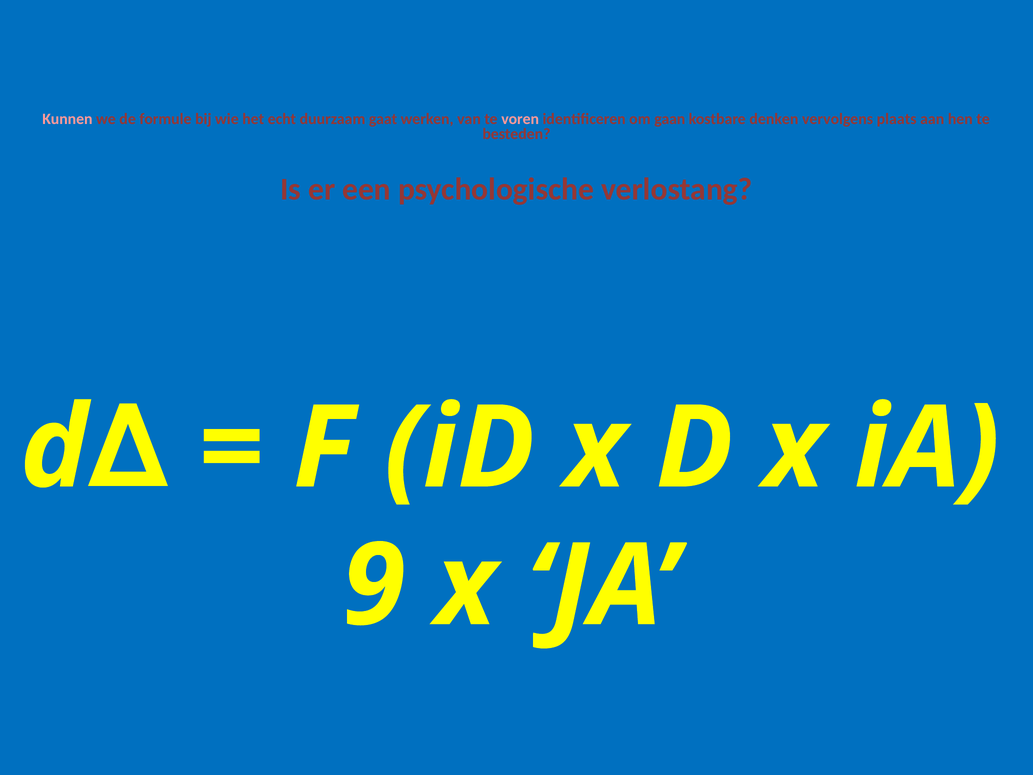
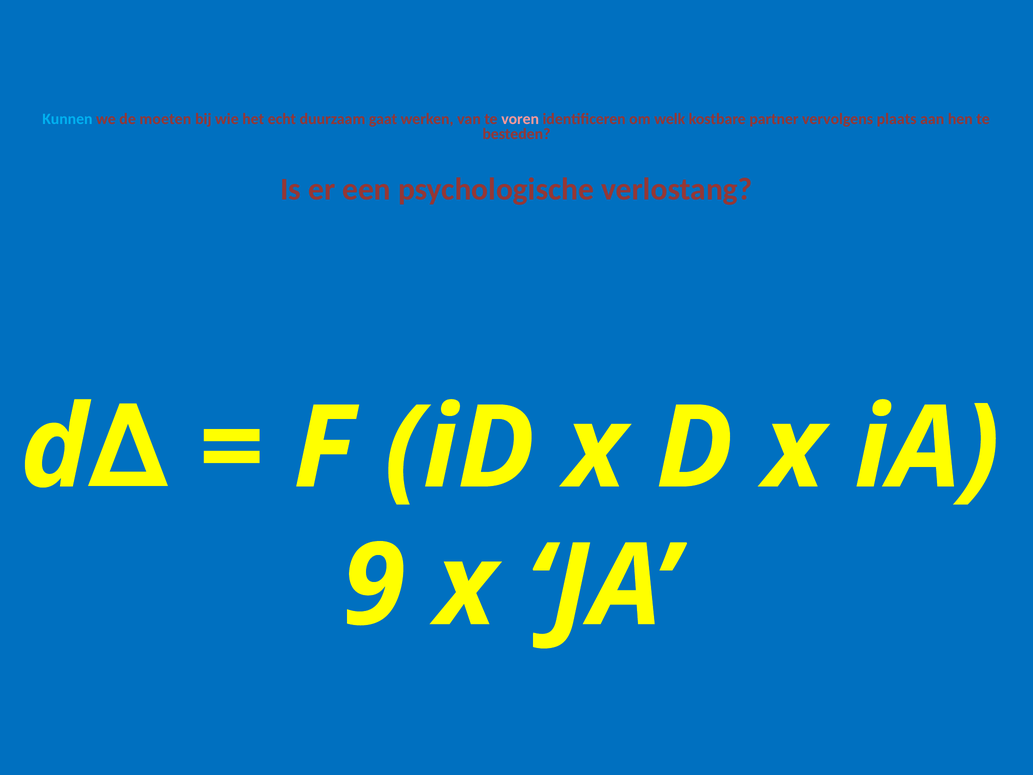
Kunnen colour: pink -> light blue (67, 119)
formule: formule -> moeten (165, 119)
gaan: gaan -> welk (670, 119)
denken: denken -> partner (774, 119)
